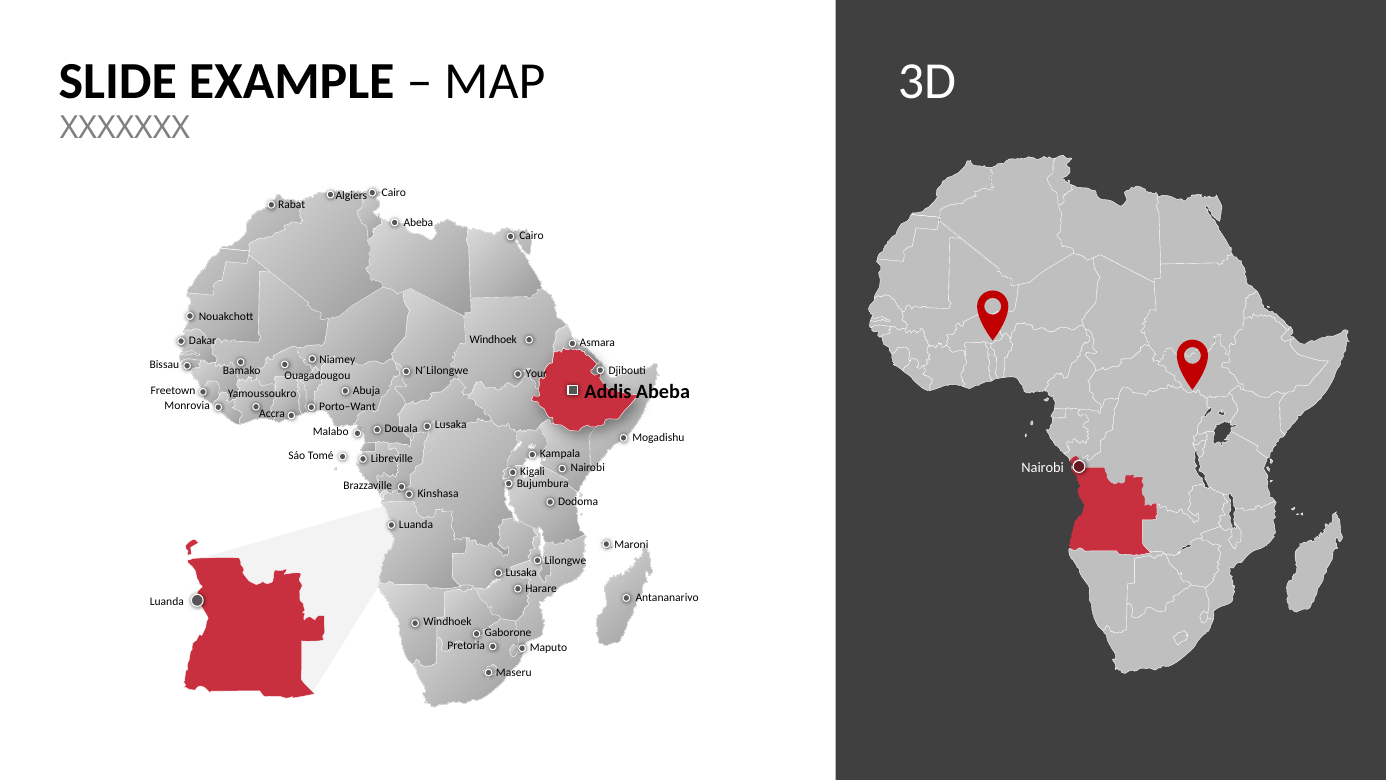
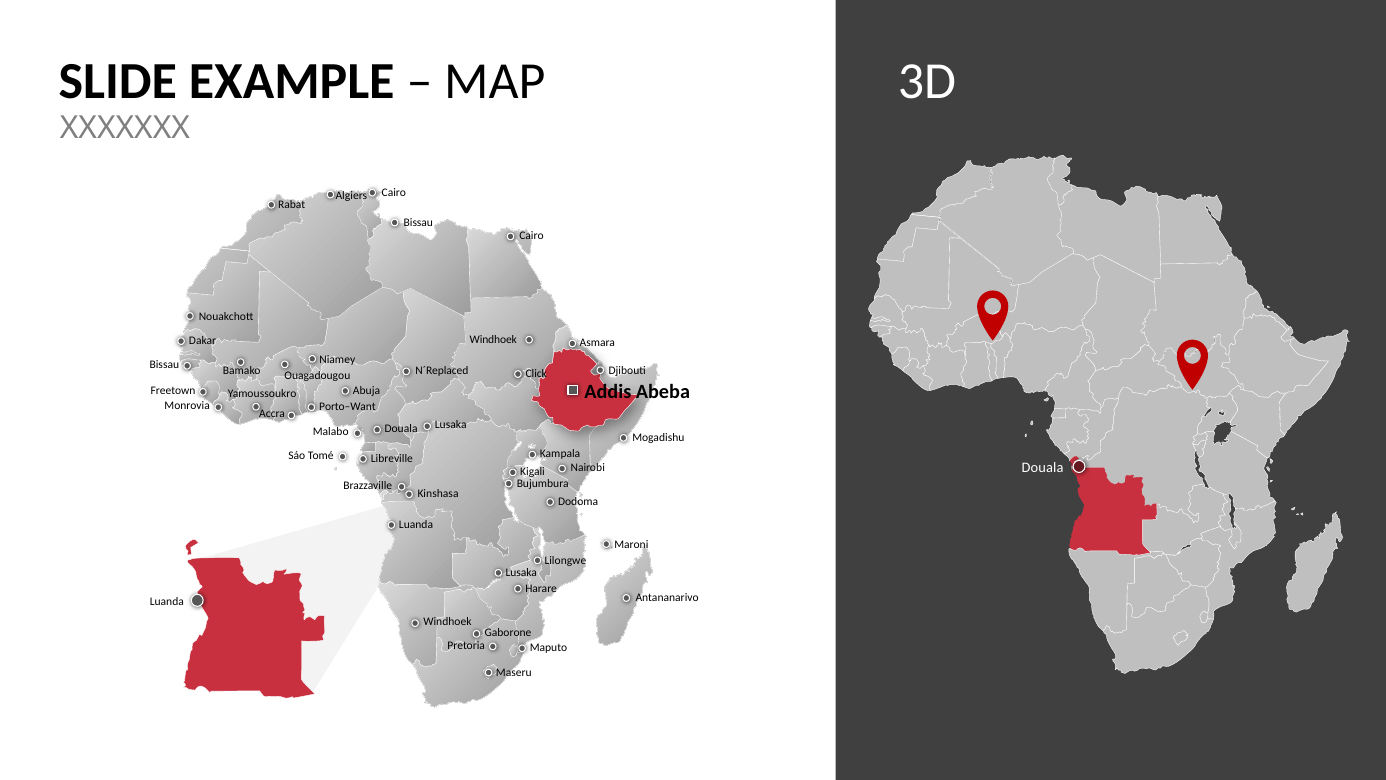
Abeba: Abeba -> Bissau (418, 222)
N´Lilongwe: N´Lilongwe -> N´Replaced (442, 371)
Your: Your -> Click (536, 373)
Nairobi: Nairobi -> Douala (1043, 467)
